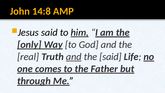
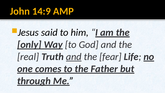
14:8: 14:8 -> 14:9 (41, 11)
him underline: present -> none (80, 32)
the said: said -> fear (110, 57)
